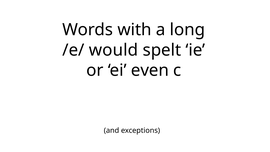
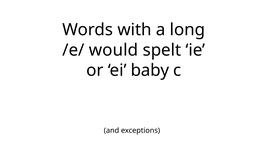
even: even -> baby (150, 70)
